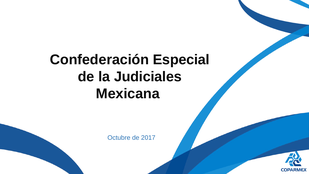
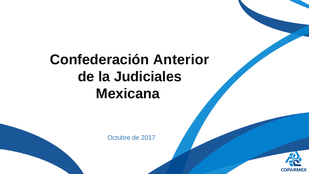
Especial: Especial -> Anterior (181, 60)
